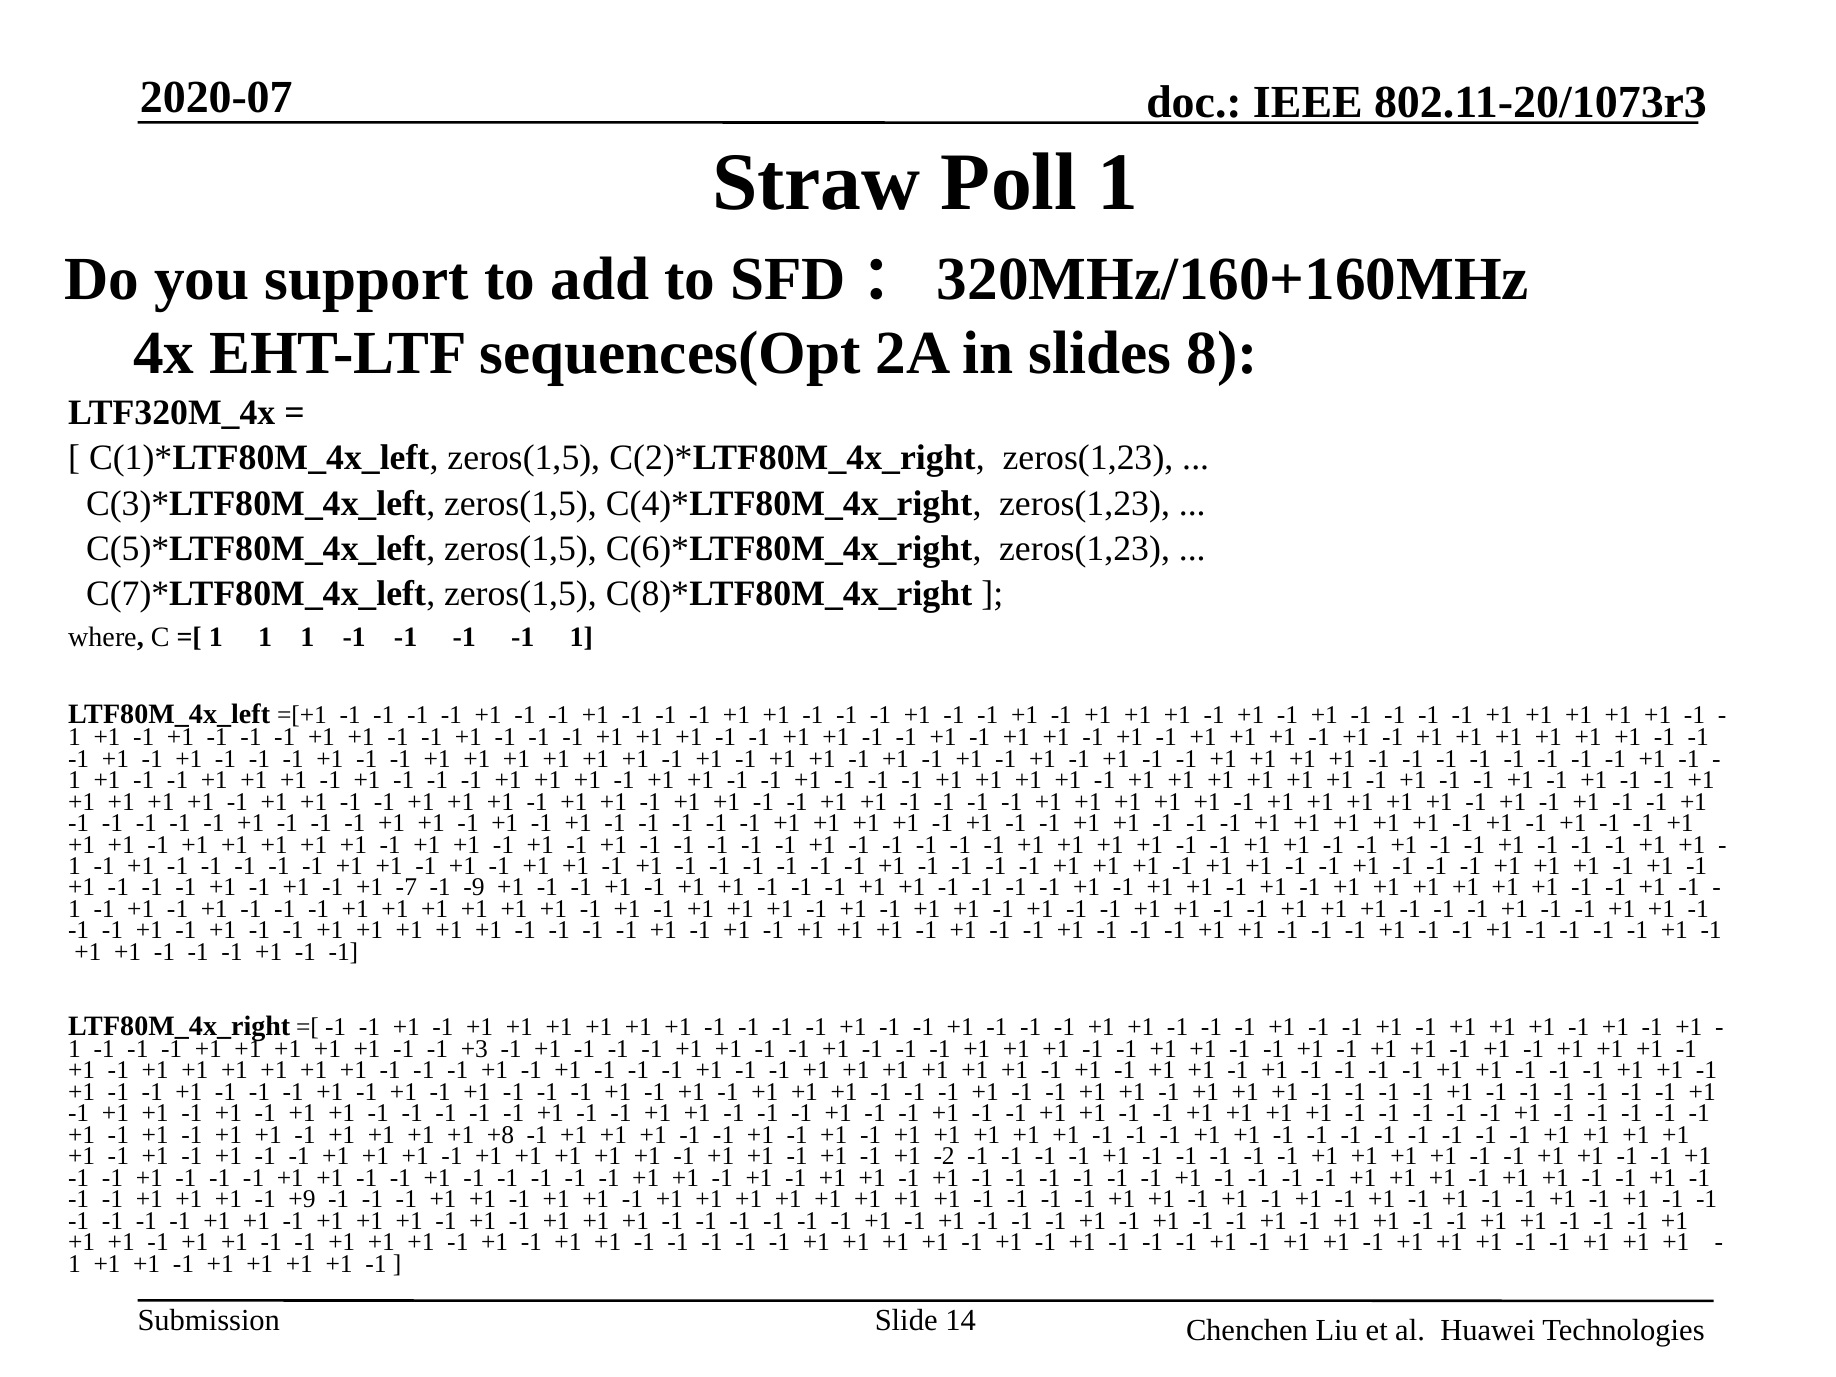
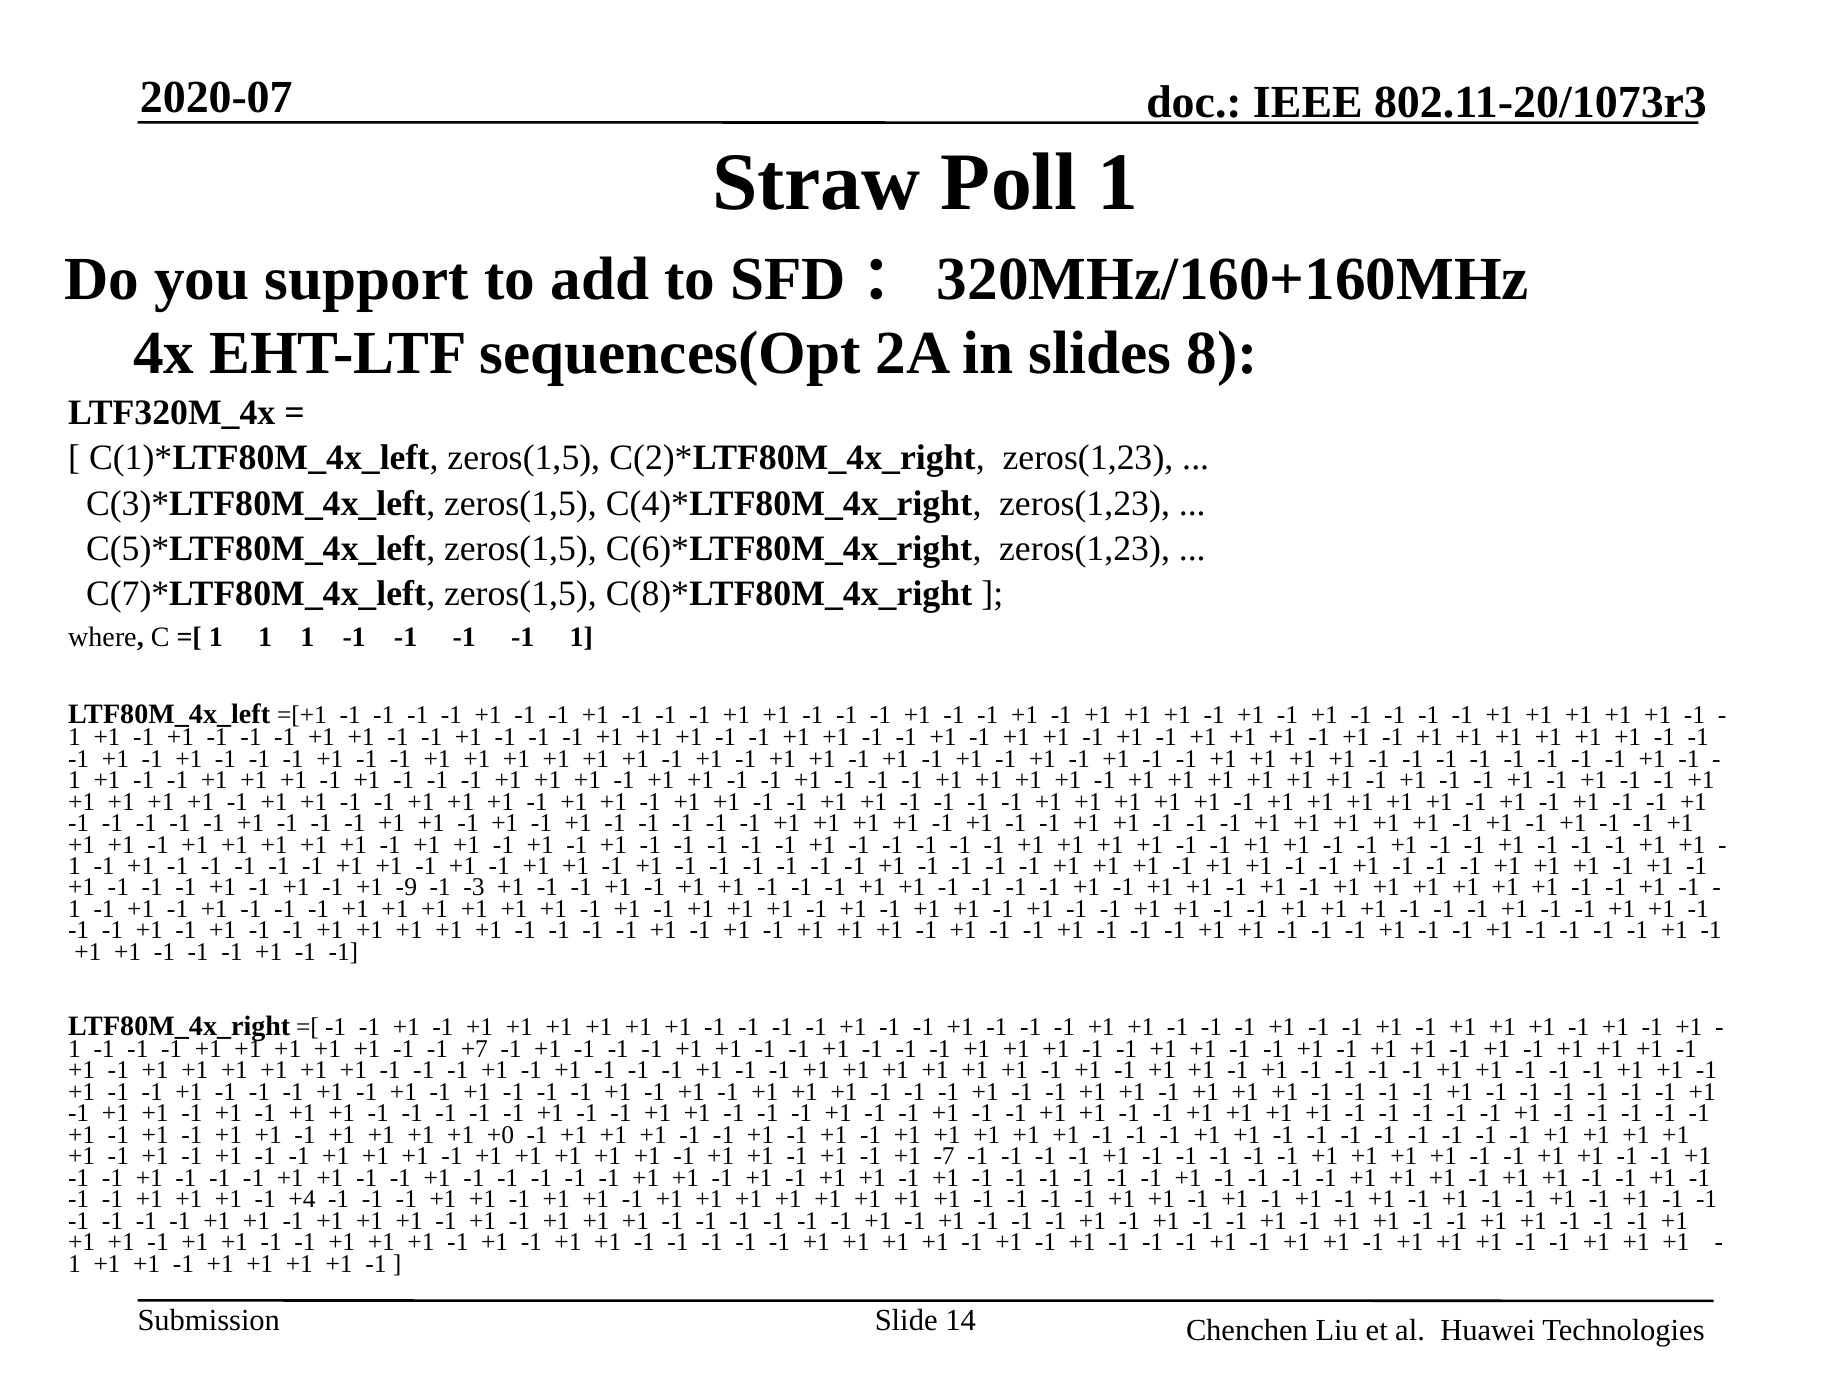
-7: -7 -> -9 (406, 888)
-9: -9 -> -3 (474, 888)
+3: +3 -> +7 (474, 1049)
+8: +8 -> +0 (500, 1135)
-2: -2 -> -7 (944, 1156)
+9: +9 -> +4 (302, 1199)
